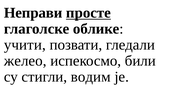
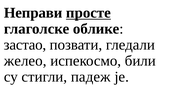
учити: учити -> застао (25, 45)
водим: водим -> падеж (91, 77)
